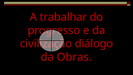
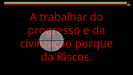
diálogo: diálogo -> porque (94, 44)
Obras: Obras -> Riscos (74, 57)
